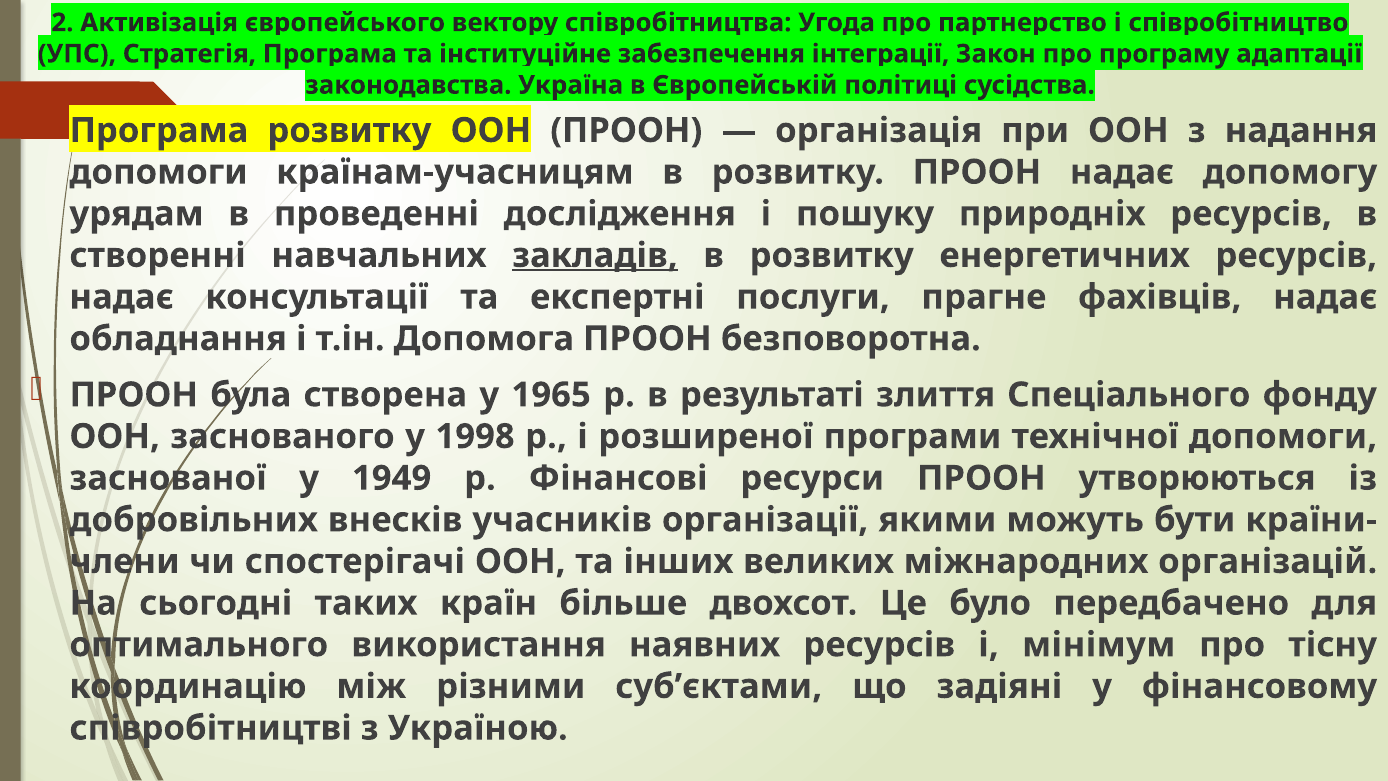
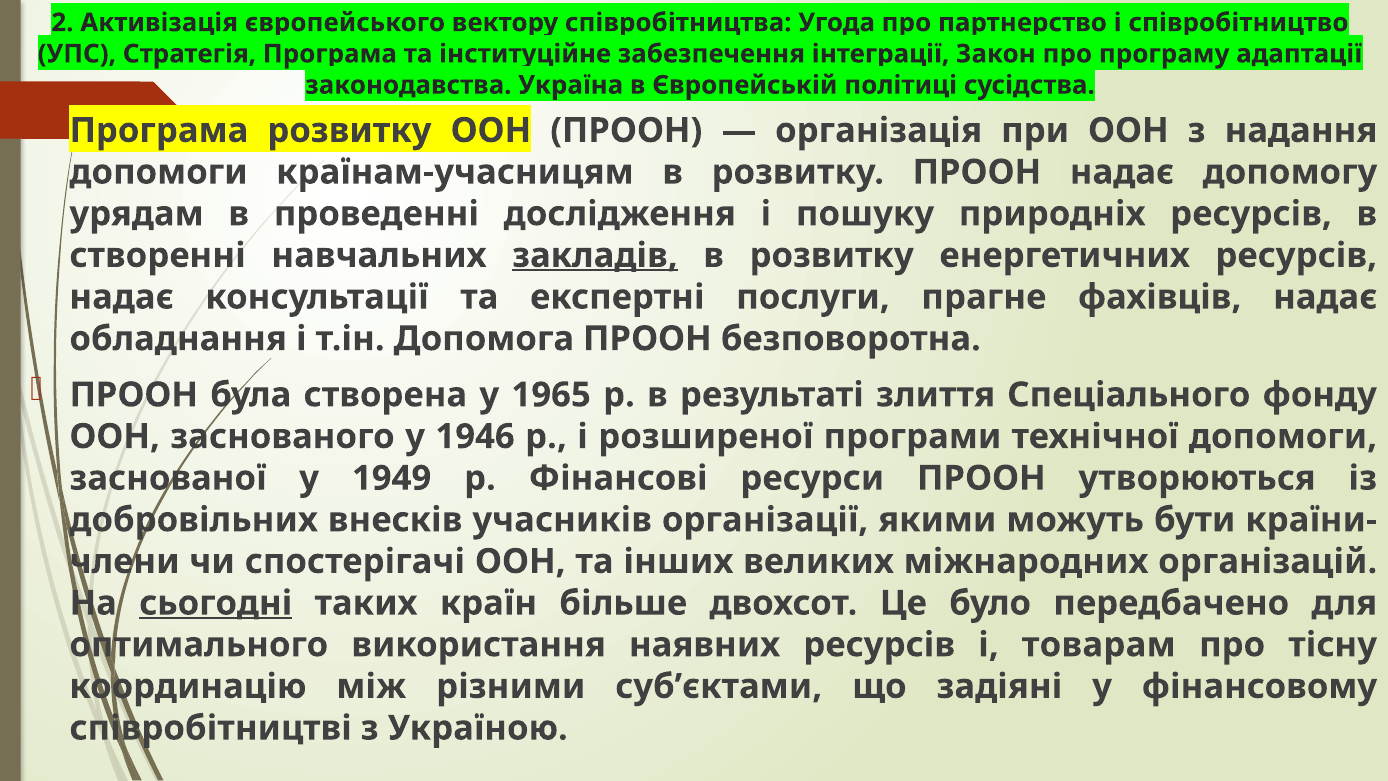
1998: 1998 -> 1946 (475, 436)
сьогодні underline: none -> present (216, 603)
мінімум: мінімум -> товарам (1099, 645)
